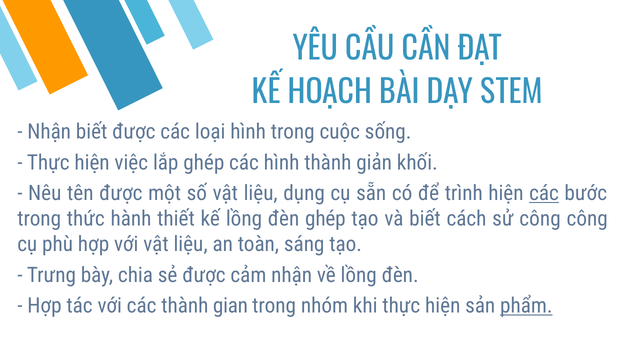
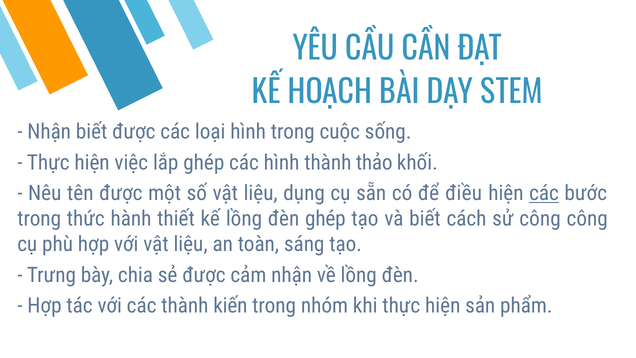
giản: giản -> thảo (374, 162)
trình: trình -> điều (464, 193)
gian: gian -> kiến (230, 306)
phẩm underline: present -> none (526, 306)
